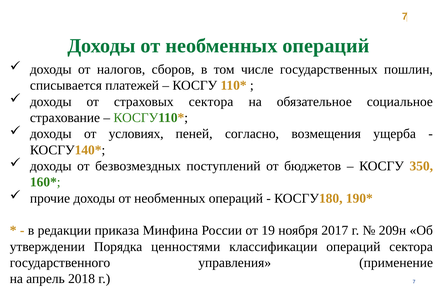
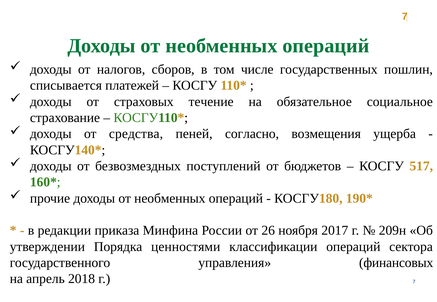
страховых сектора: сектора -> течение (211, 102)
условиях: условиях -> средства (136, 134)
350: 350 -> 517 (421, 166)
19: 19 -> 26 (268, 231)
применение: применение -> финансовых (396, 263)
